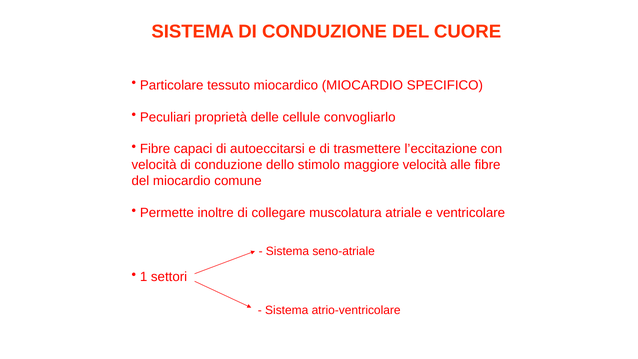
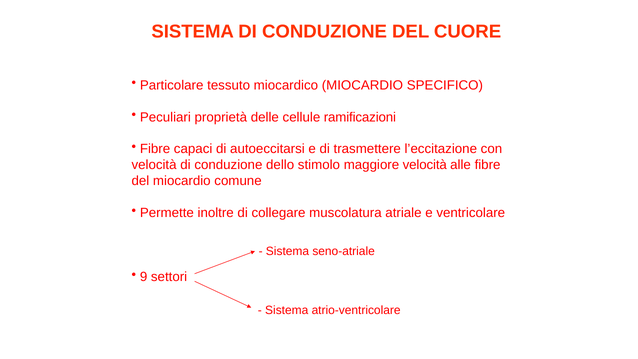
convogliarlo: convogliarlo -> ramificazioni (360, 117)
1: 1 -> 9 (144, 277)
